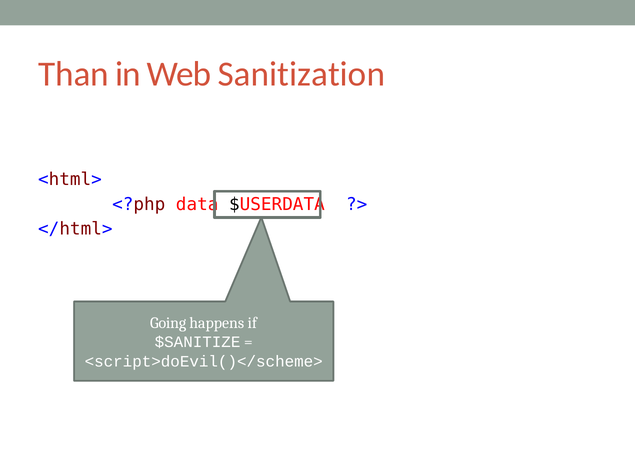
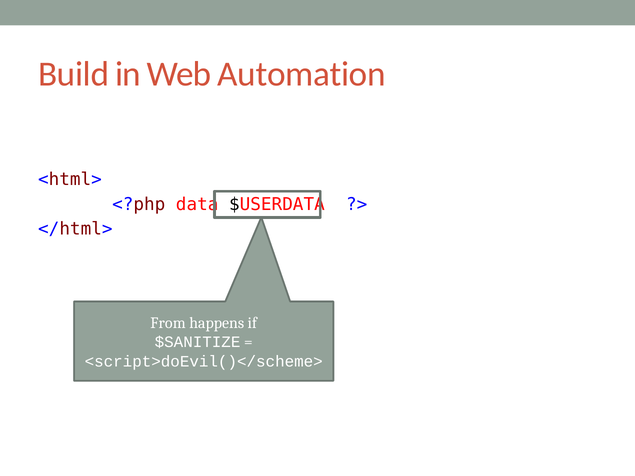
Than: Than -> Build (74, 74)
Sanitization: Sanitization -> Automation (302, 74)
Going: Going -> From (168, 323)
